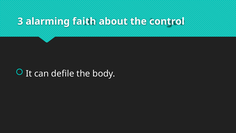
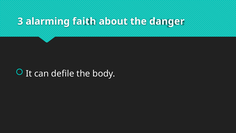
control: control -> danger (167, 21)
